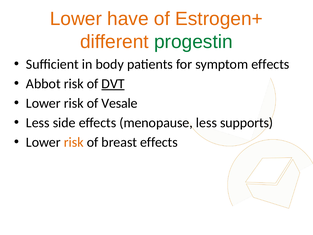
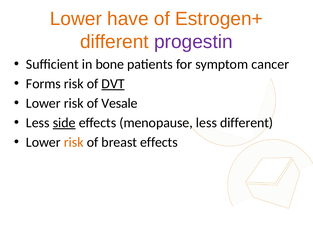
progestin colour: green -> purple (193, 42)
body: body -> bone (110, 64)
symptom effects: effects -> cancer (270, 64)
Abbot: Abbot -> Forms (43, 84)
side underline: none -> present (64, 123)
less supports: supports -> different (247, 123)
